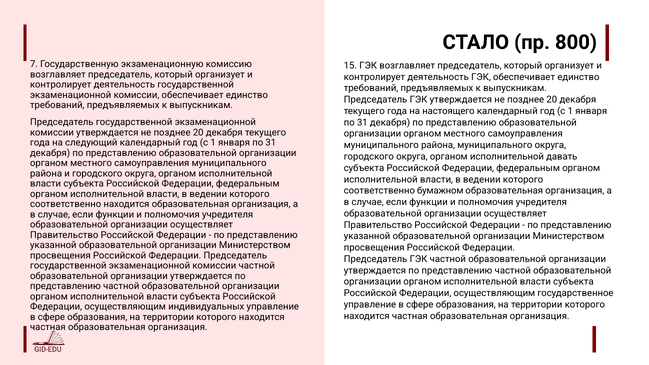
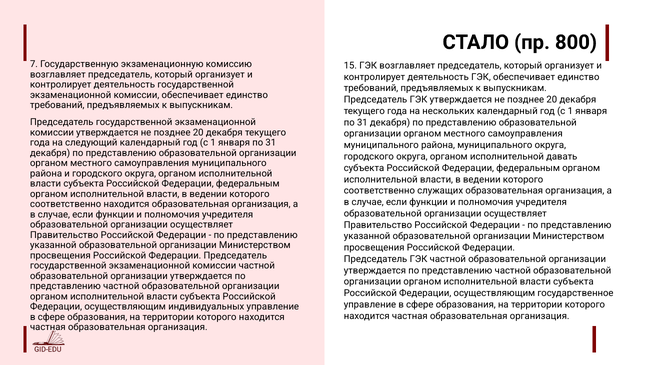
настоящего: настоящего -> нескольких (448, 111)
бумажном: бумажном -> служащих (440, 191)
